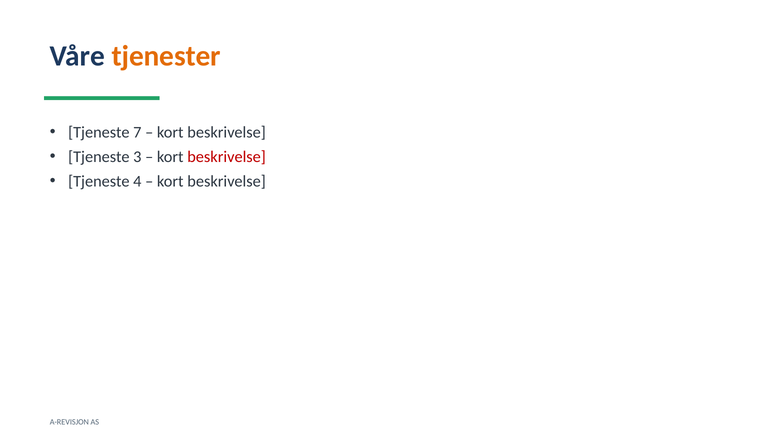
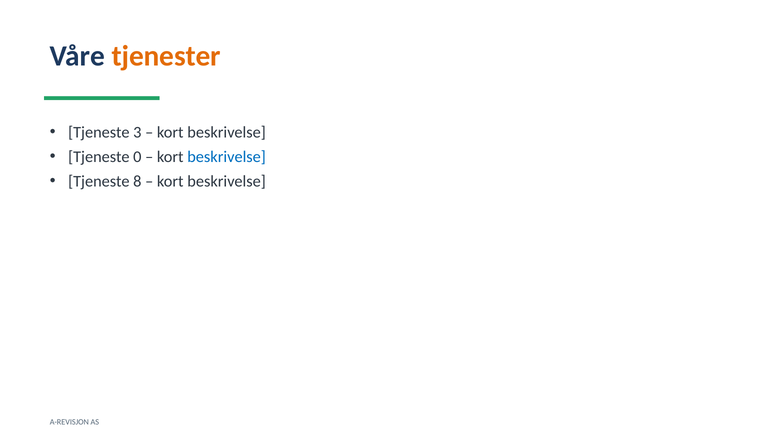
7: 7 -> 3 (137, 133)
3: 3 -> 0 (137, 157)
beskrivelse colour: red -> blue (227, 157)
4: 4 -> 8 (137, 182)
